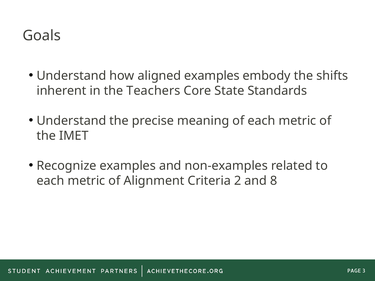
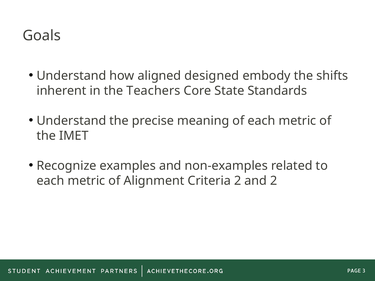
aligned examples: examples -> designed (212, 76)
and 8: 8 -> 2 (274, 181)
